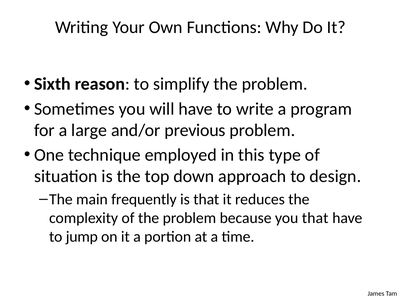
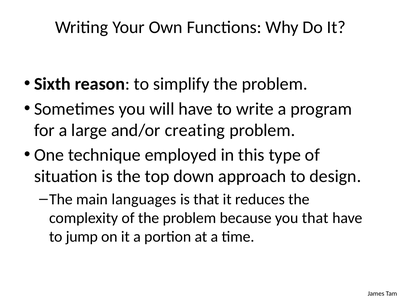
previous: previous -> creating (195, 130)
frequently: frequently -> languages (144, 200)
